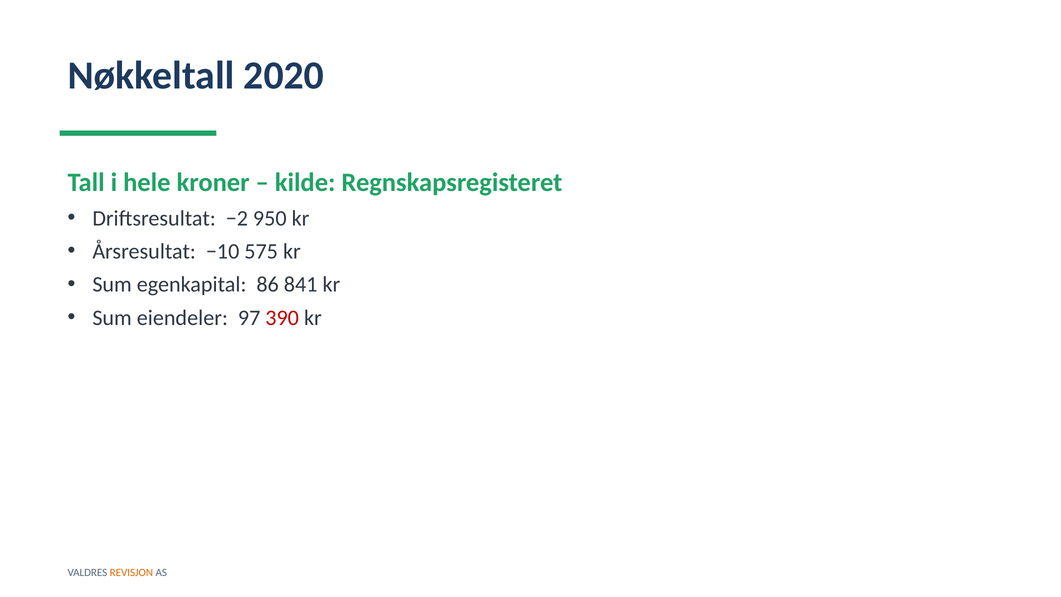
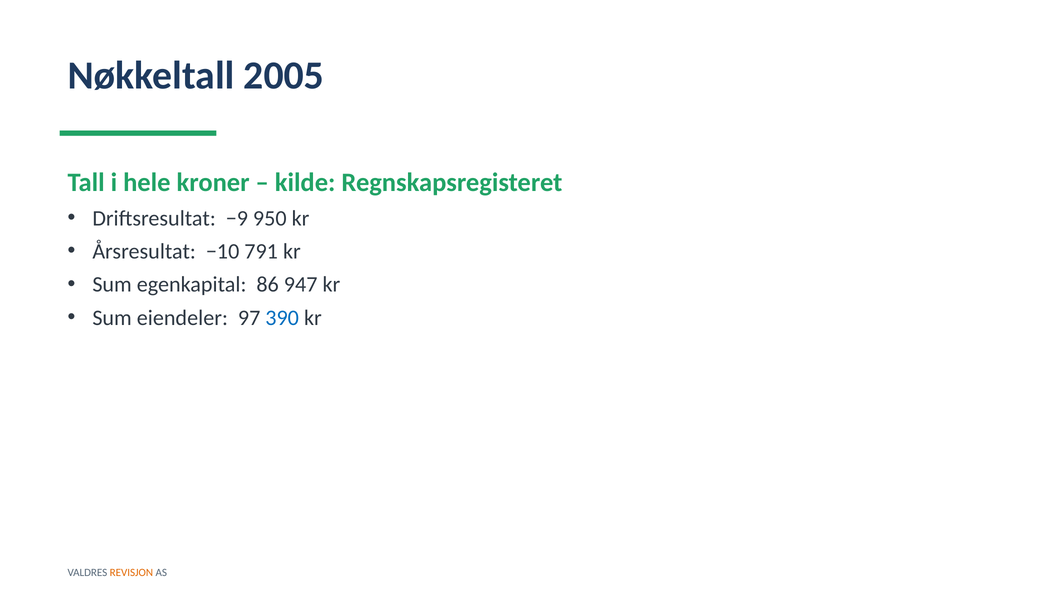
2020: 2020 -> 2005 (284, 76)
−2: −2 -> −9 (237, 218)
575: 575 -> 791 (261, 251)
841: 841 -> 947 (301, 285)
390 colour: red -> blue (282, 318)
